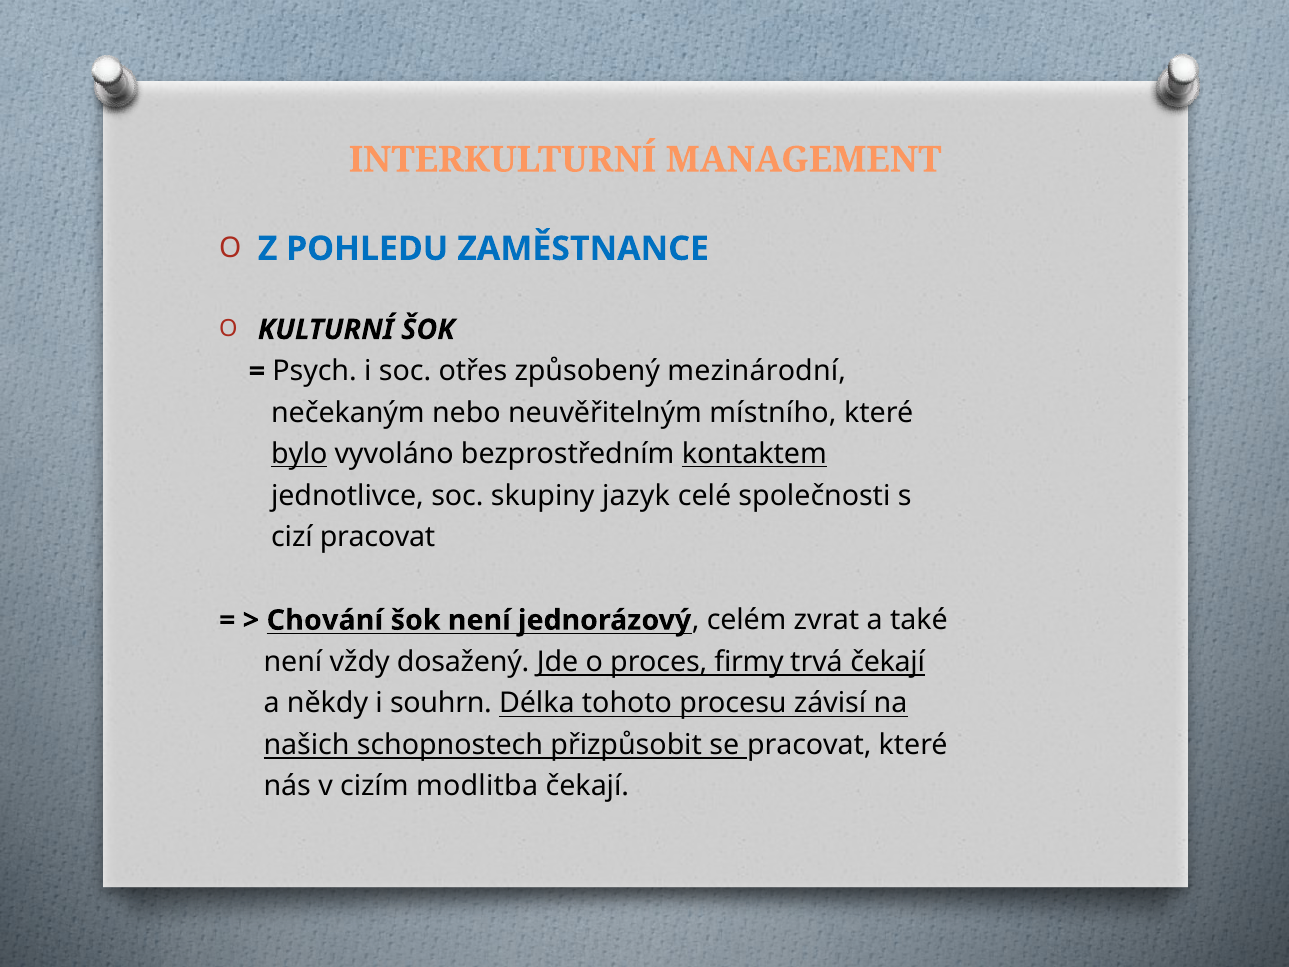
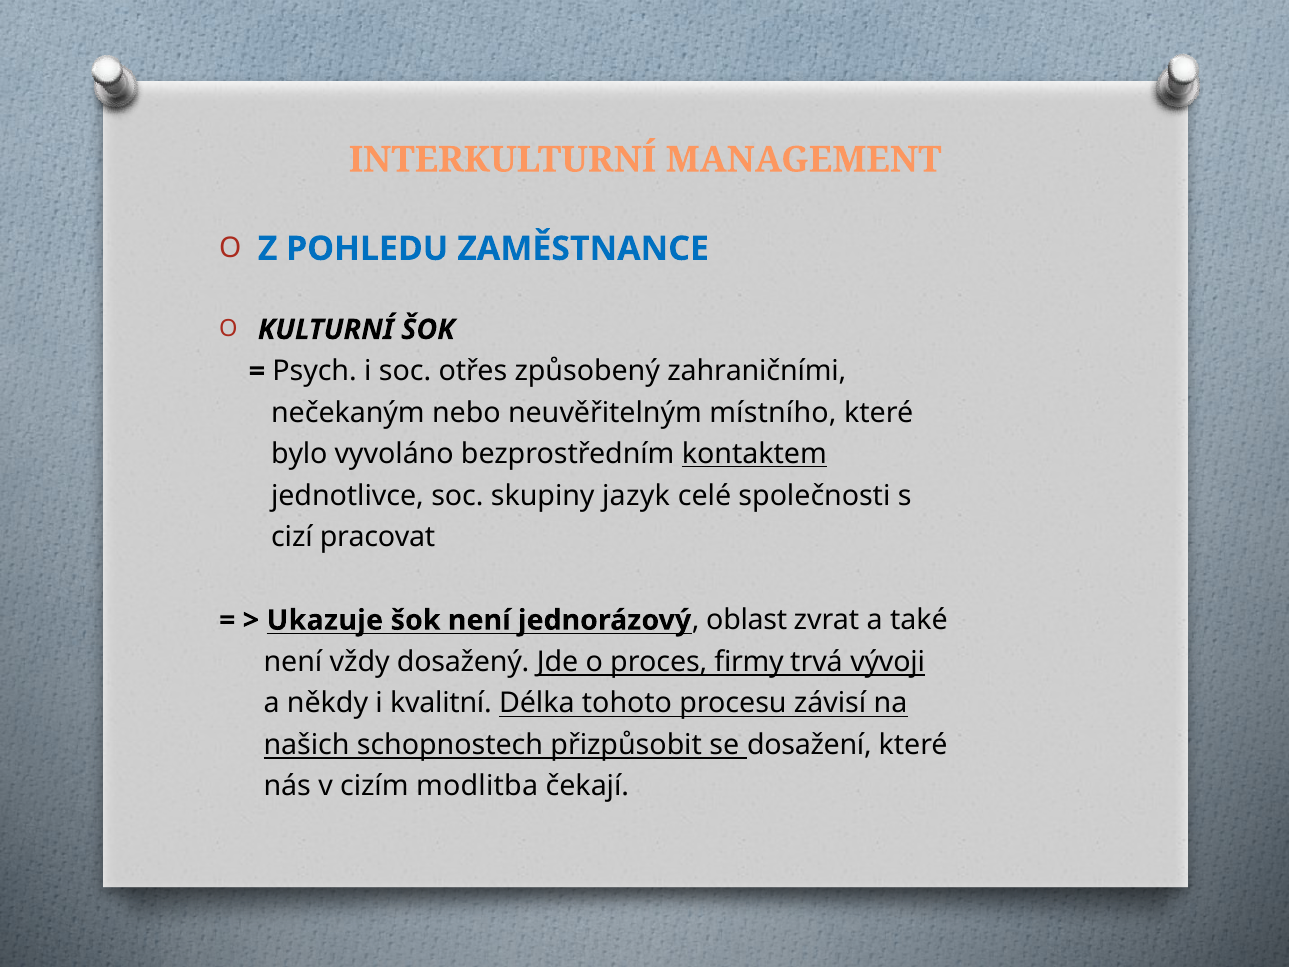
mezinárodní: mezinárodní -> zahraničními (757, 371)
bylo underline: present -> none (299, 454)
Chování: Chování -> Ukazuje (325, 620)
celém: celém -> oblast (747, 620)
trvá čekají: čekají -> vývoji (888, 662)
souhrn: souhrn -> kvalitní (441, 703)
se pracovat: pracovat -> dosažení (809, 745)
